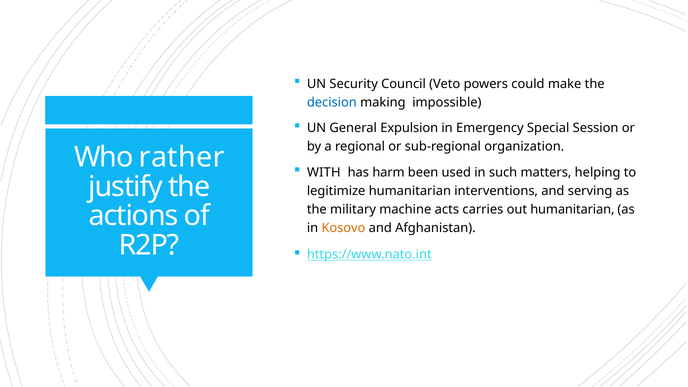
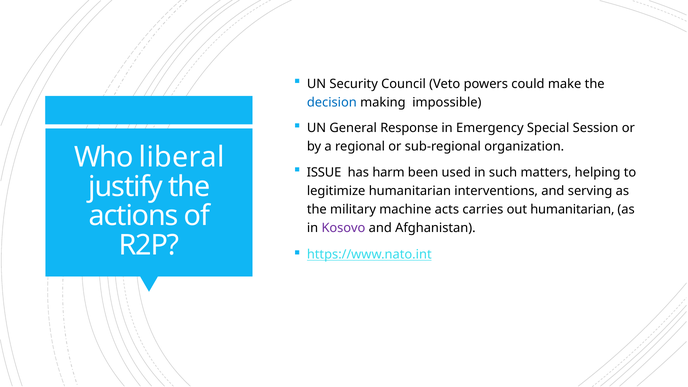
Expulsion: Expulsion -> Response (409, 128)
rather: rather -> liberal (182, 157)
WITH: WITH -> ISSUE (324, 172)
Kosovo colour: orange -> purple (343, 228)
